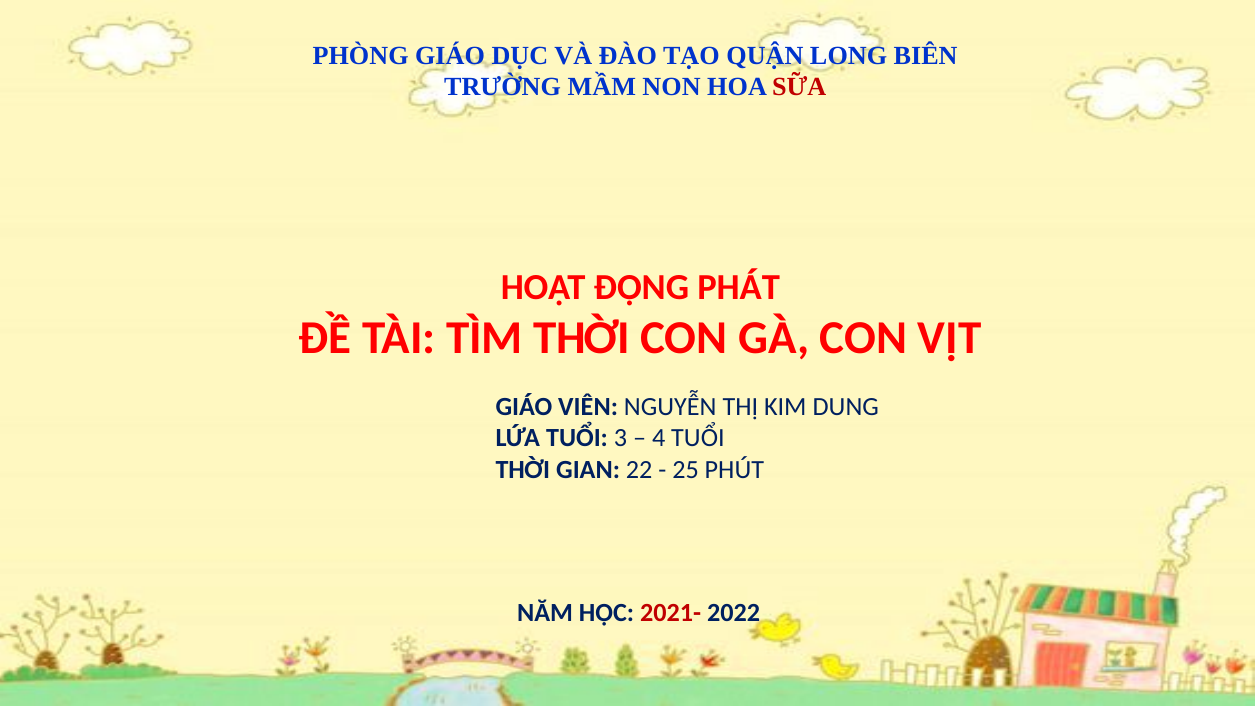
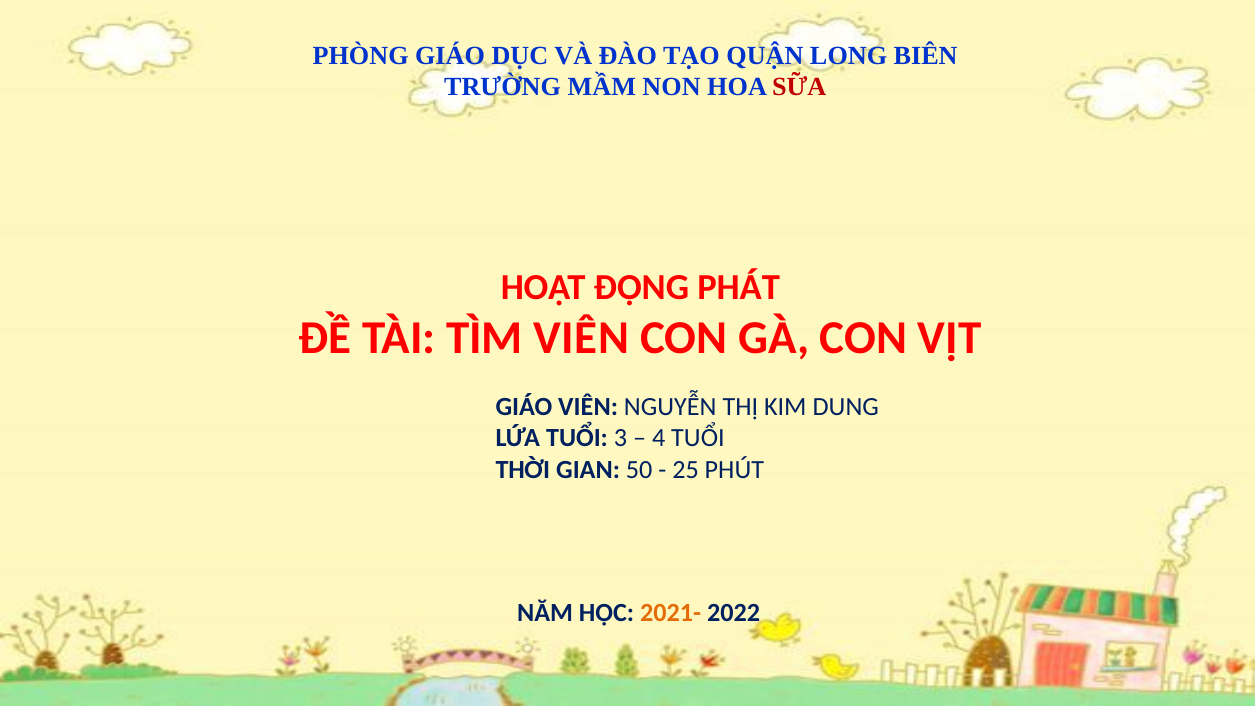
TÌM THỜI: THỜI -> VIÊN (581, 338)
22: 22 -> 50 (639, 470)
2021- colour: red -> orange (671, 613)
